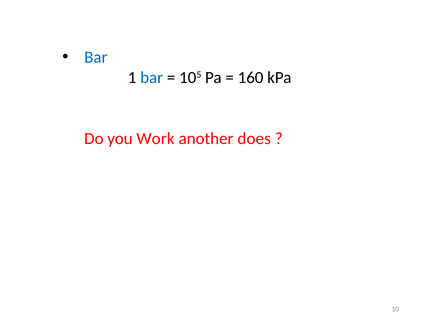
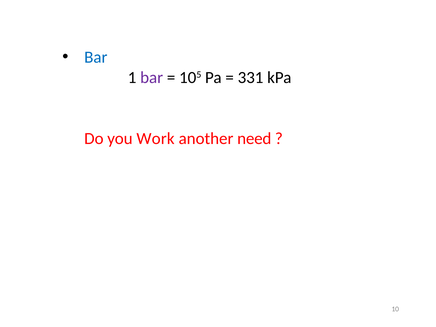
bar colour: blue -> purple (152, 77)
160: 160 -> 331 (251, 77)
does: does -> need (254, 139)
